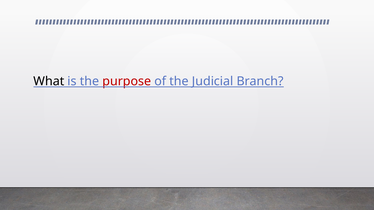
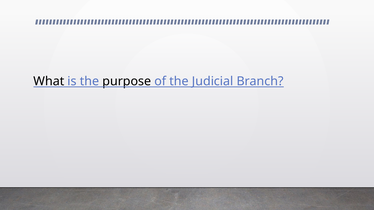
purpose colour: red -> black (127, 81)
